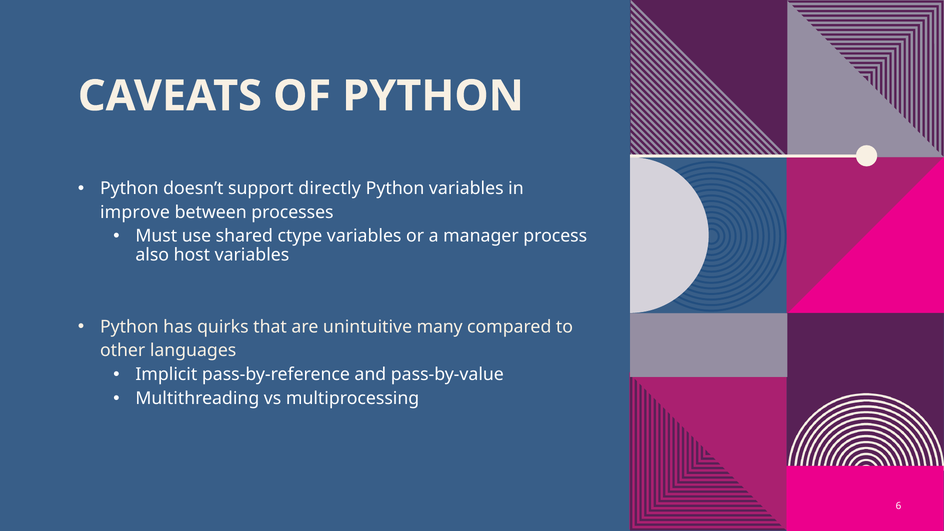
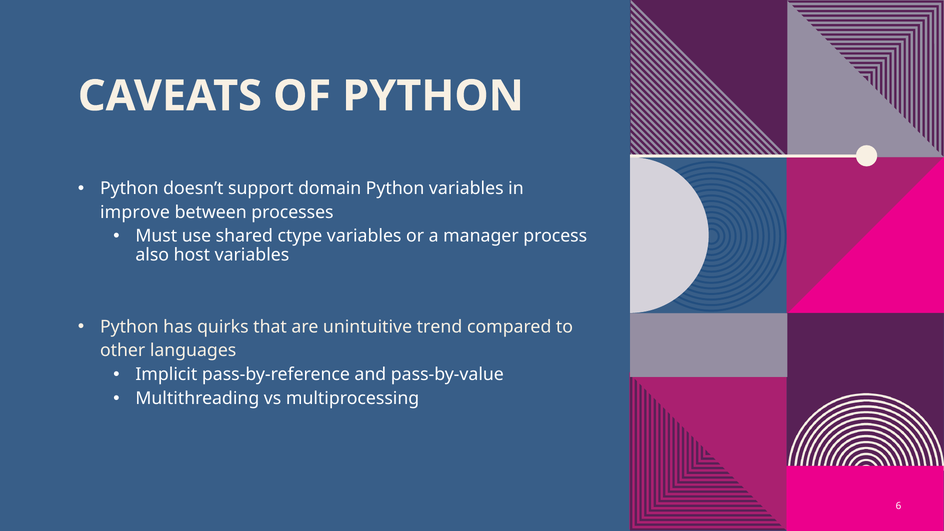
directly: directly -> domain (330, 189)
many: many -> trend (440, 327)
